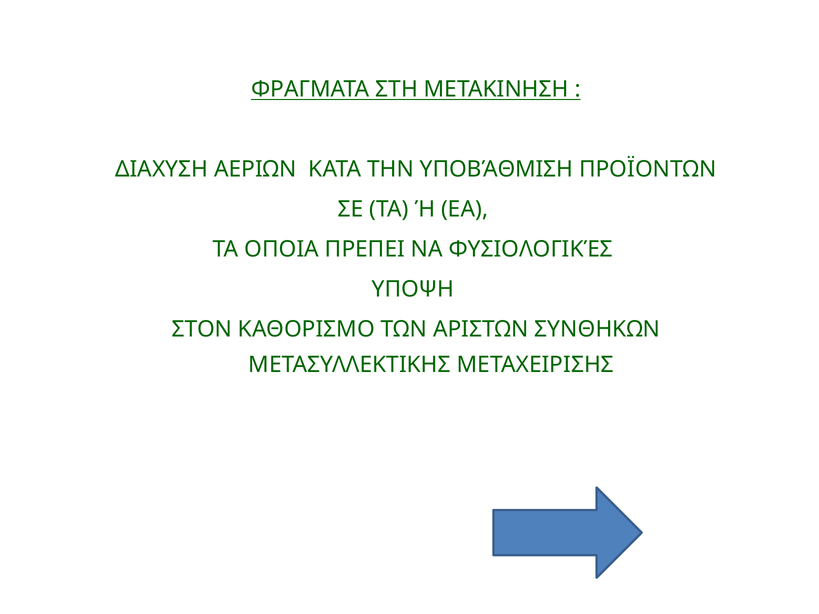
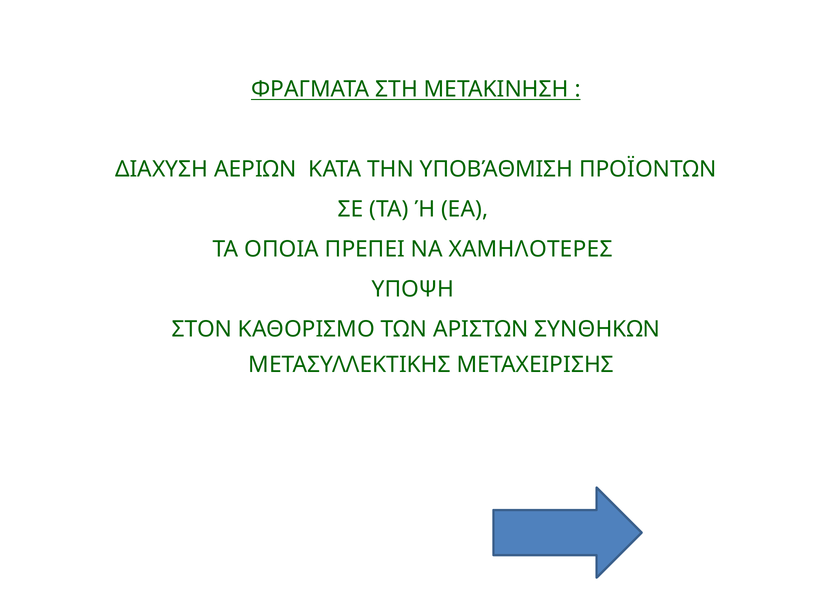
ΦΥΣΙΟΛΟΓΙΚΈΣ: ΦΥΣΙΟΛΟΓΙΚΈΣ -> XAMHΛOTEΡEΣ (531, 249)
